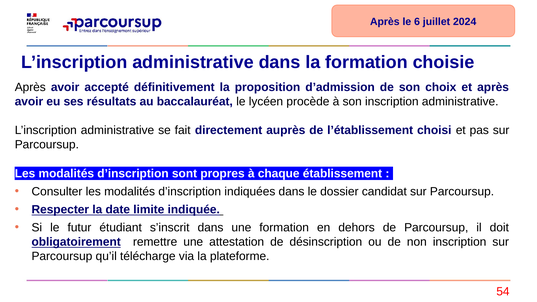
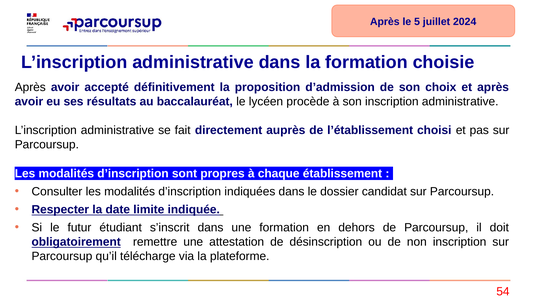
6: 6 -> 5 (417, 22)
